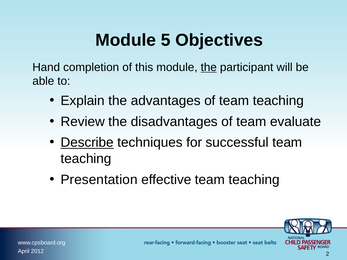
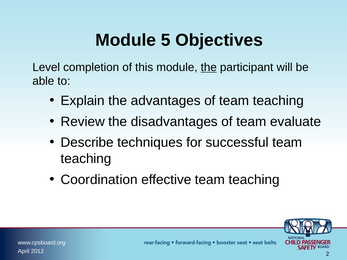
Hand: Hand -> Level (46, 67)
Describe underline: present -> none (87, 143)
Presentation: Presentation -> Coordination (99, 180)
